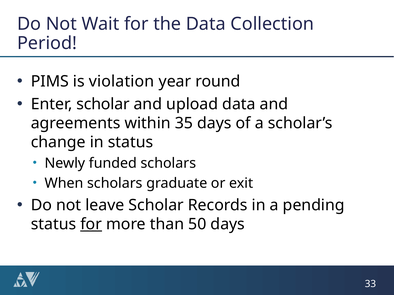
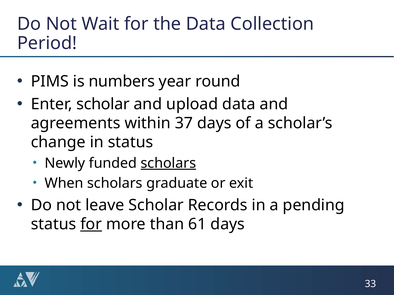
violation: violation -> numbers (122, 82)
35: 35 -> 37 (184, 123)
scholars underline: none -> present (168, 163)
50: 50 -> 61 (197, 225)
